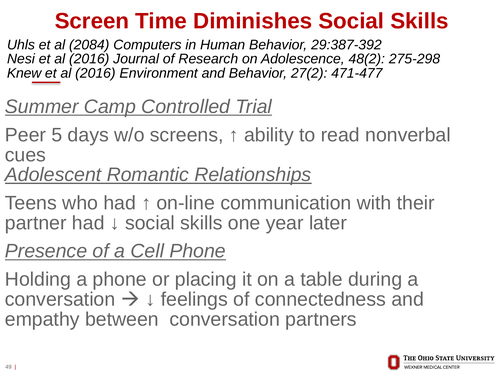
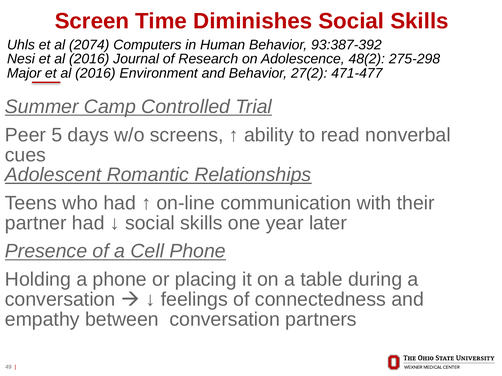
2084: 2084 -> 2074 (89, 45)
29:387-392: 29:387-392 -> 93:387-392 (346, 45)
Knew: Knew -> Major (24, 73)
